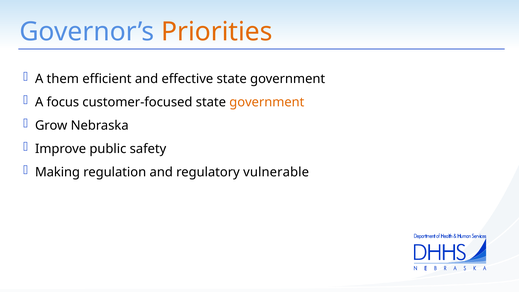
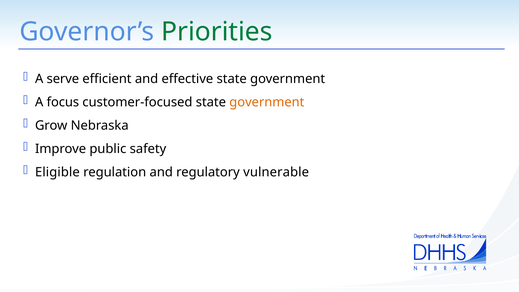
Priorities colour: orange -> green (217, 32)
them: them -> serve (63, 79)
Making: Making -> Eligible (57, 172)
